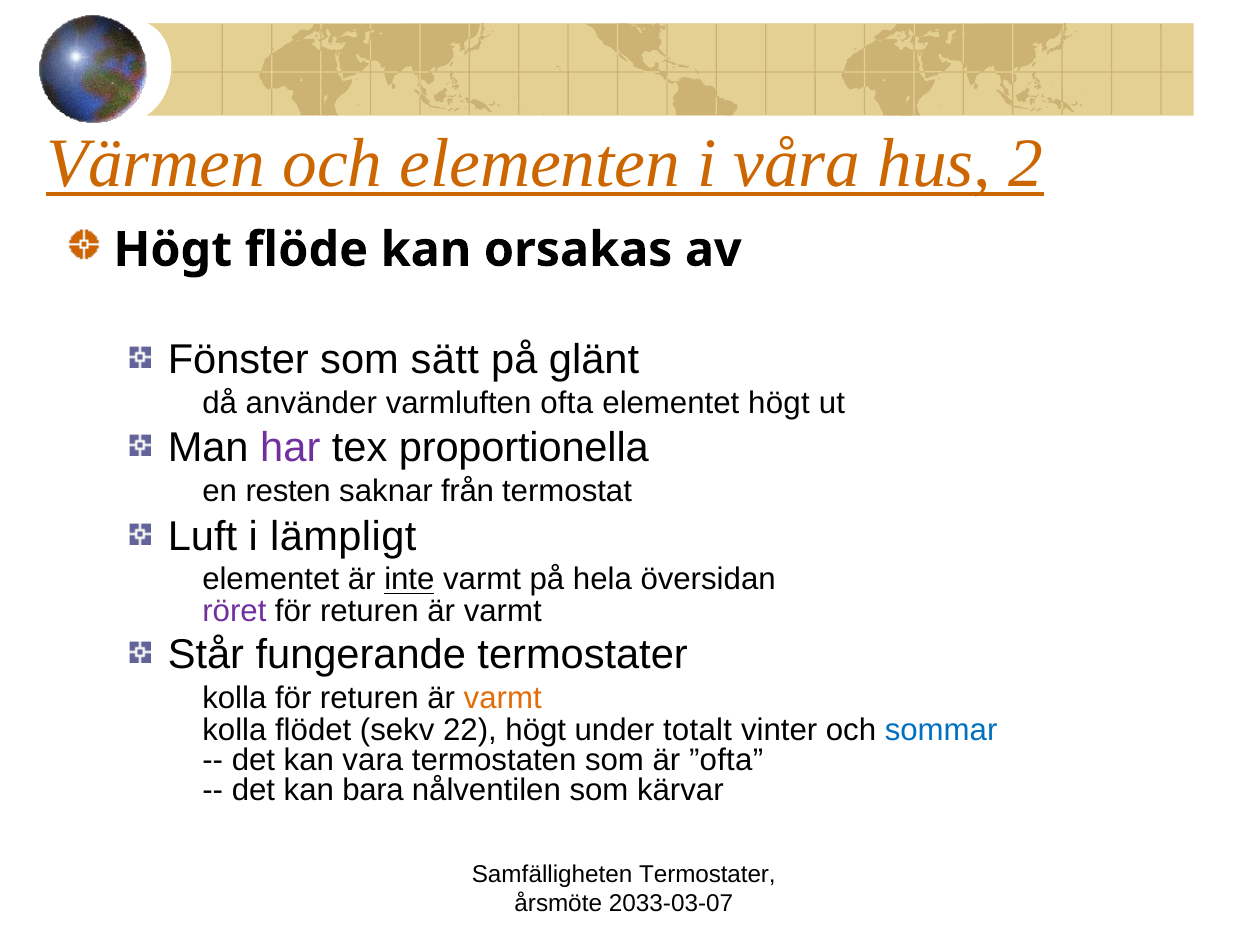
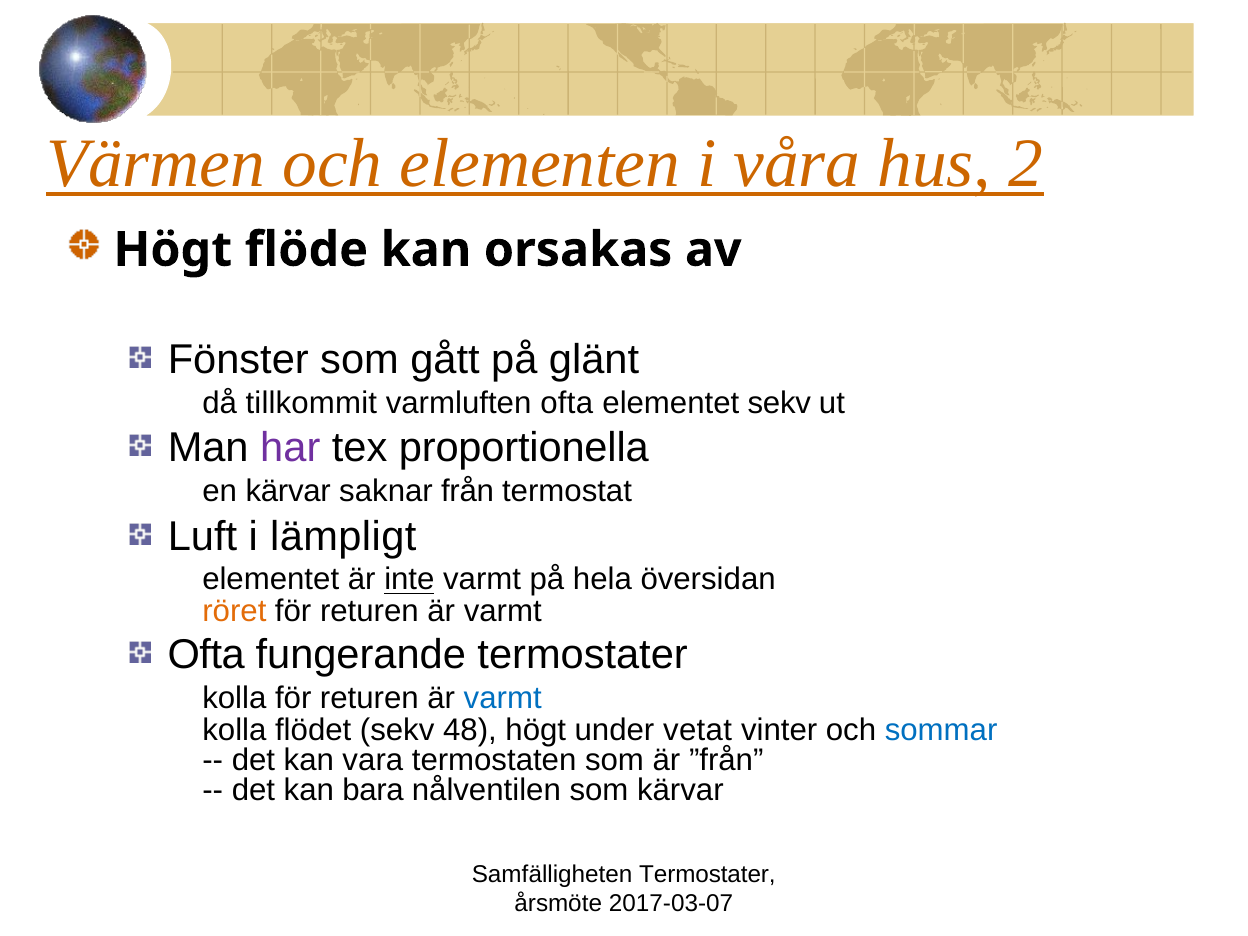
sätt: sätt -> gått (445, 360)
använder: använder -> tillkommit (311, 403)
elementet högt: högt -> sekv (779, 403)
en resten: resten -> kärvar (288, 492)
röret colour: purple -> orange (234, 612)
Står: Står -> Ofta (206, 654)
varmt colour: orange -> blue (503, 698)
22: 22 -> 48 (470, 730)
totalt: totalt -> vetat (698, 730)
”ofta: ”ofta -> ”från (726, 760)
2033-03-07: 2033-03-07 -> 2017-03-07 (671, 904)
